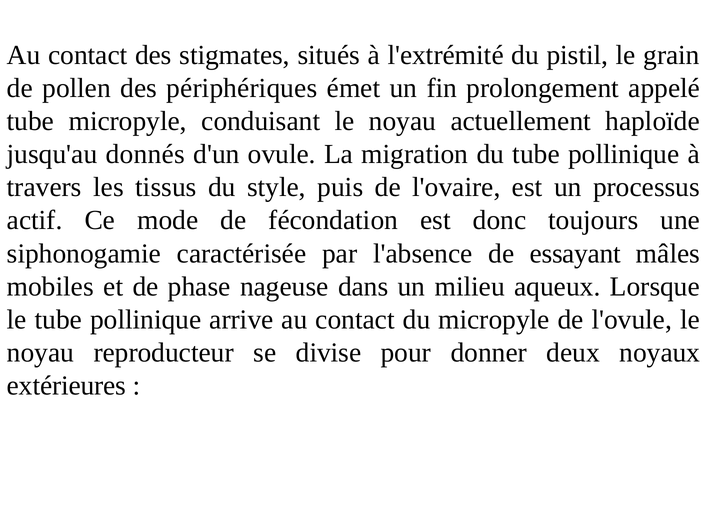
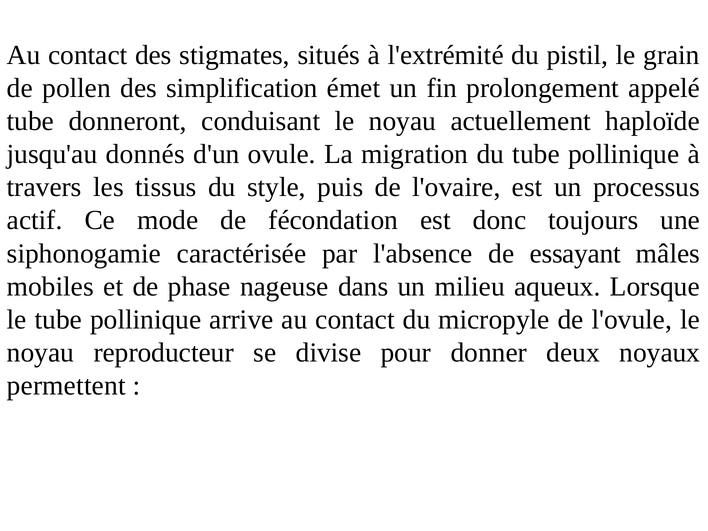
périphériques: périphériques -> simplification (242, 88)
tube micropyle: micropyle -> donneront (128, 121)
extérieures: extérieures -> permettent (66, 386)
